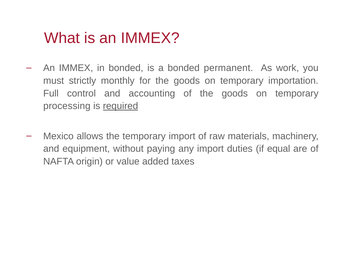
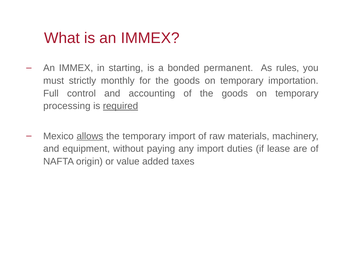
in bonded: bonded -> starting (126, 68)
work: work -> rules (288, 68)
allows underline: none -> present (90, 136)
equal: equal -> lease (279, 149)
